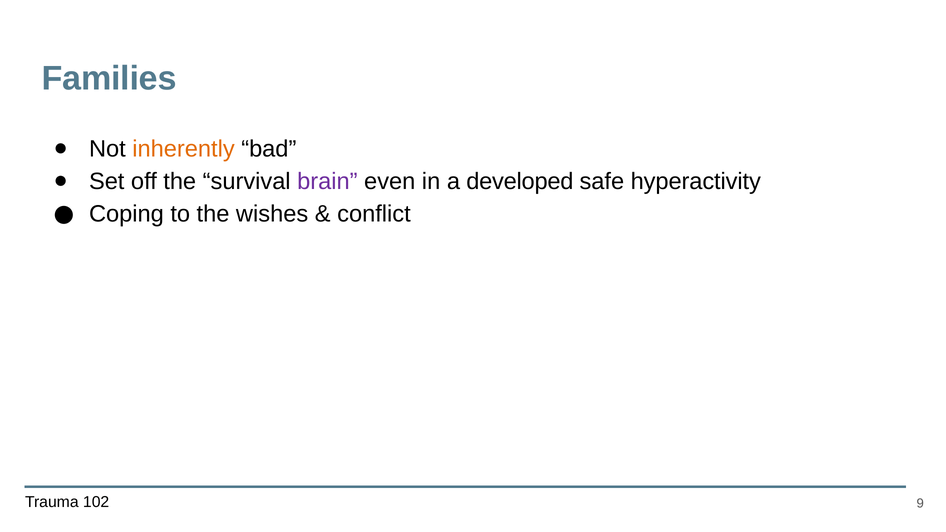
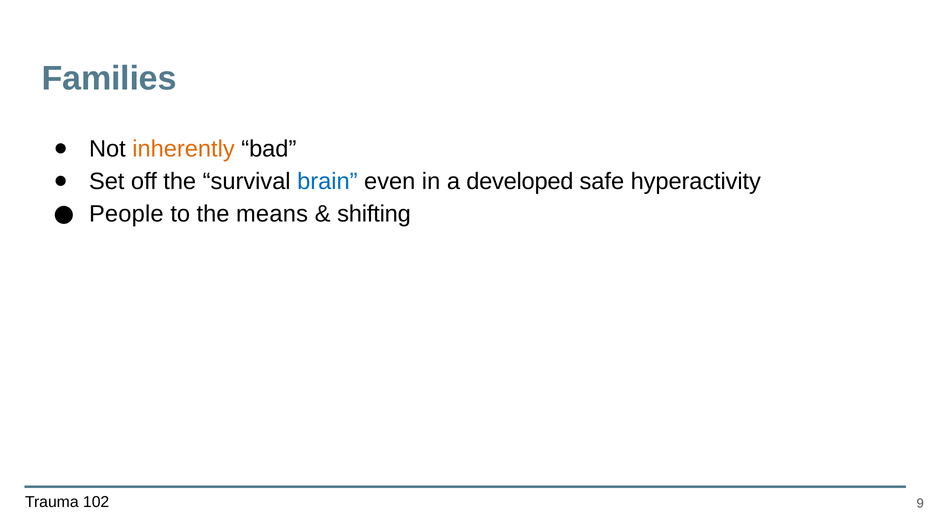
brain colour: purple -> blue (327, 181)
Coping: Coping -> People (126, 214)
wishes: wishes -> means (272, 214)
conflict: conflict -> shifting (374, 214)
